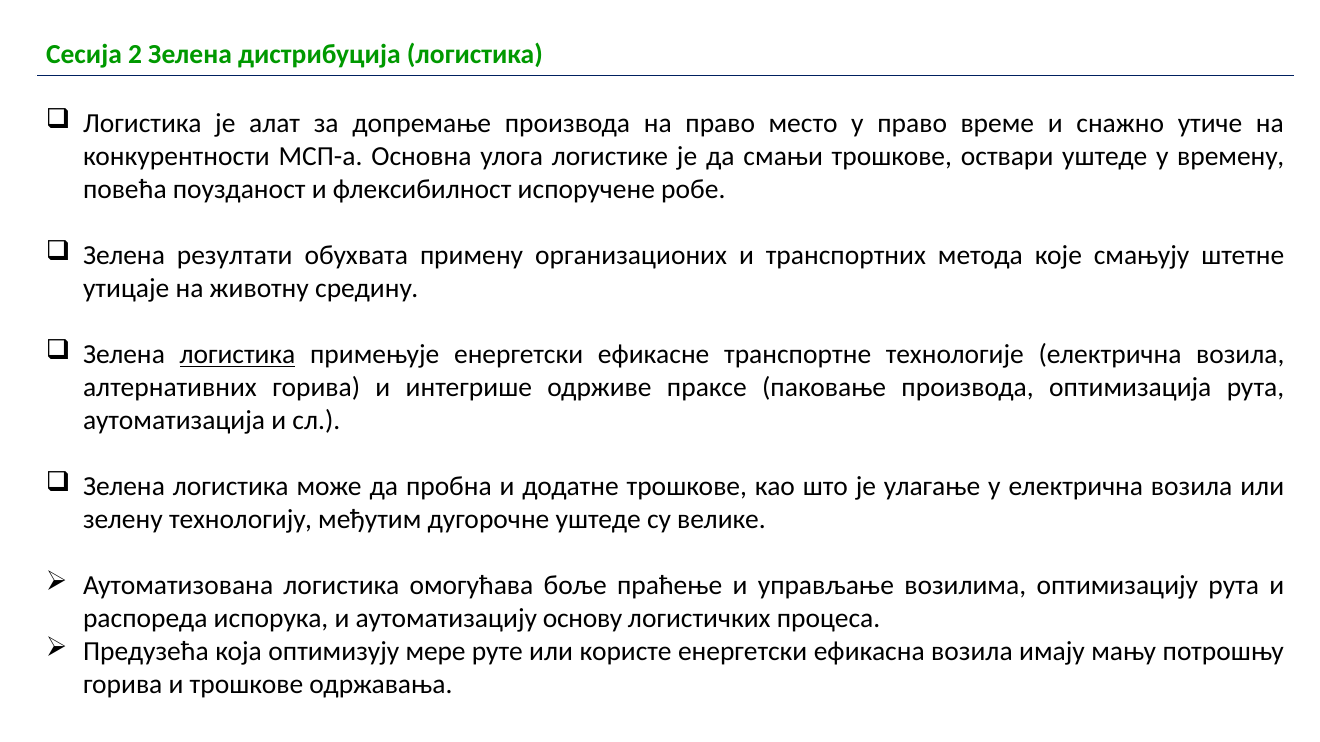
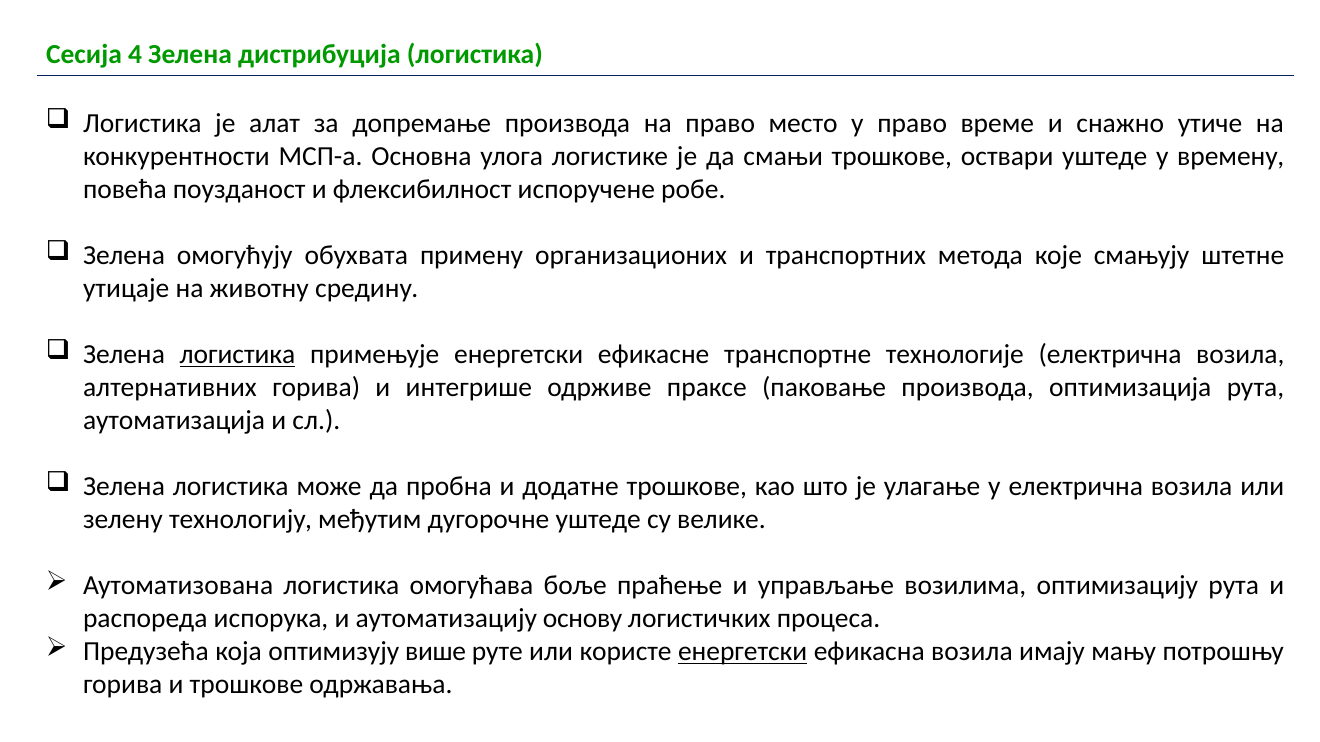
2: 2 -> 4 (135, 54)
резултати: резултати -> омогућују (235, 256)
мере: мере -> више (436, 652)
енергетски underline: none -> present (743, 652)
